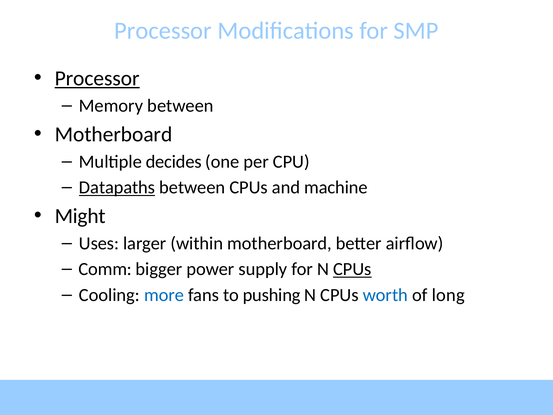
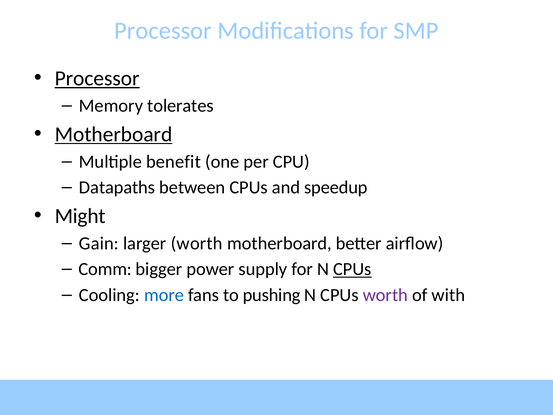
Memory between: between -> tolerates (180, 106)
Motherboard underline: none -> present (114, 134)
decides: decides -> benefit (173, 162)
Datapaths underline: present -> none (117, 187)
machine: machine -> speedup (336, 187)
Uses: Uses -> Gain (99, 243)
larger within: within -> worth (197, 243)
worth colour: blue -> purple (385, 295)
long: long -> with (448, 295)
